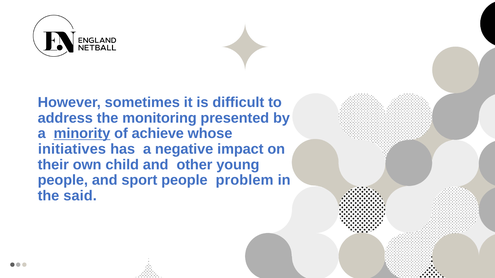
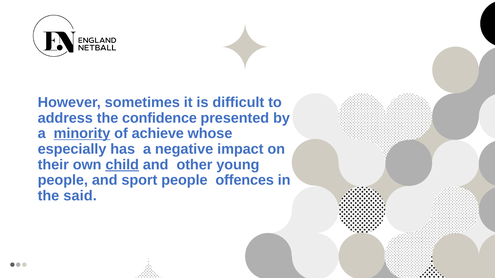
monitoring: monitoring -> confidence (159, 118)
initiatives: initiatives -> especially (72, 149)
child underline: none -> present (122, 165)
problem: problem -> offences (245, 180)
